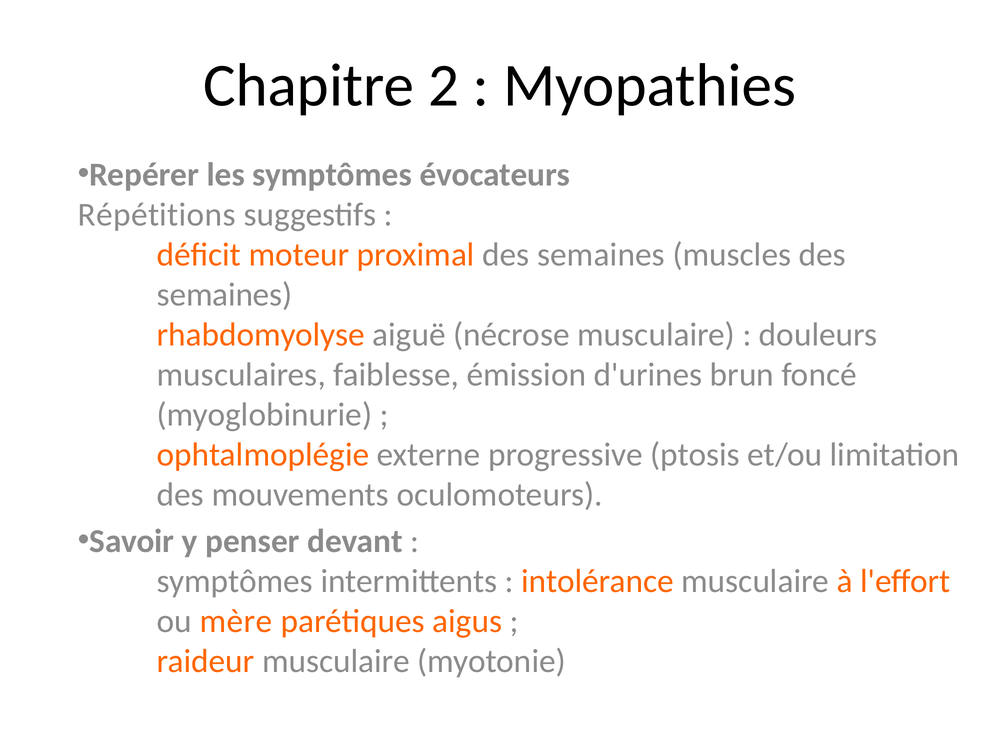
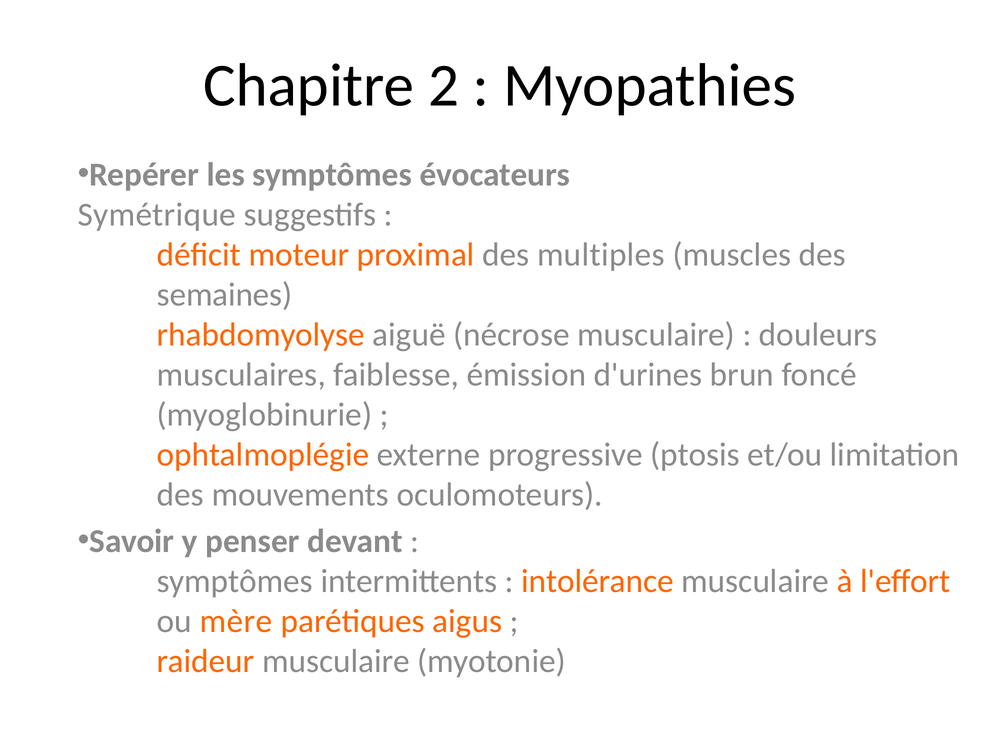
Répétitions: Répétitions -> Symétrique (157, 215)
proximal des semaines: semaines -> multiples (601, 255)
